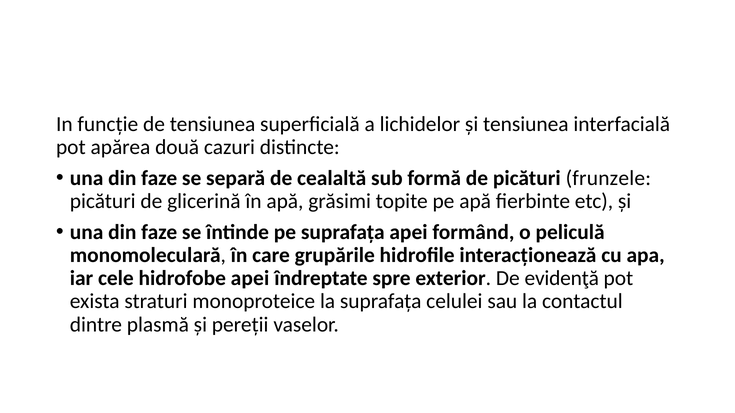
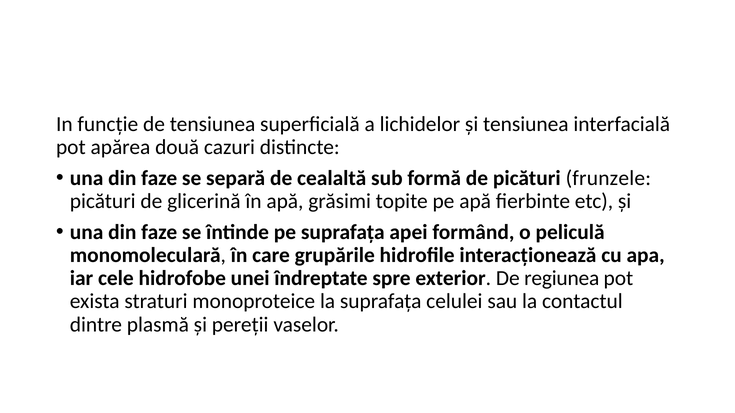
hidrofobe apei: apei -> unei (250, 279)
evidenţă: evidenţă -> regiunea (562, 279)
